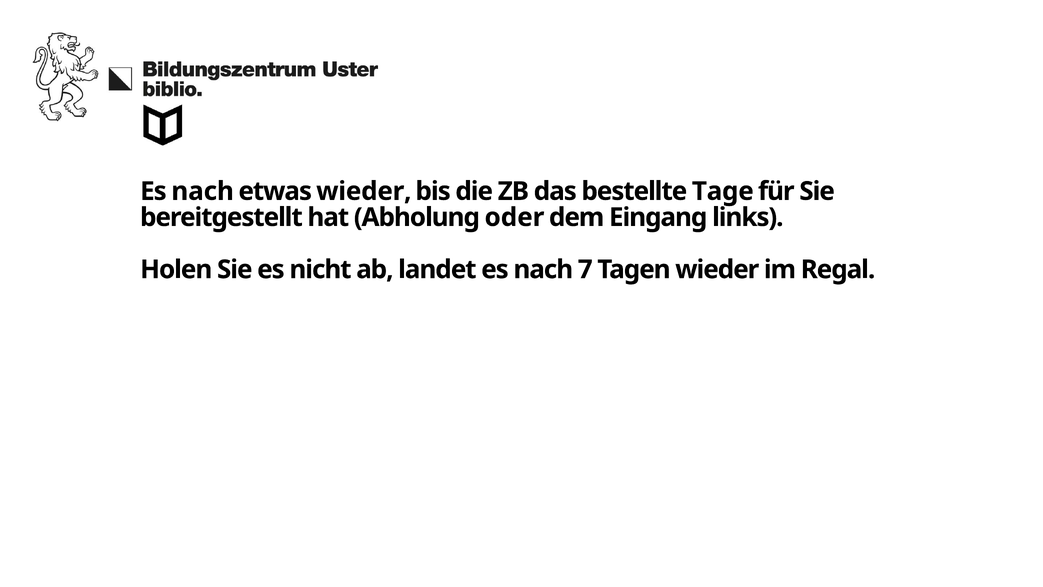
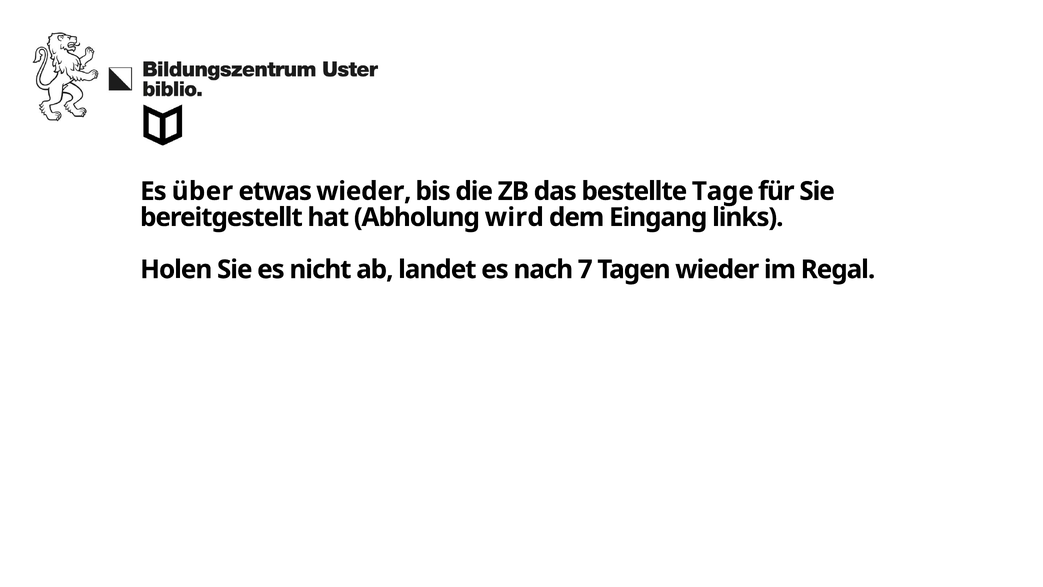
nach: nach -> über (202, 191)
oder: oder -> wird (514, 217)
